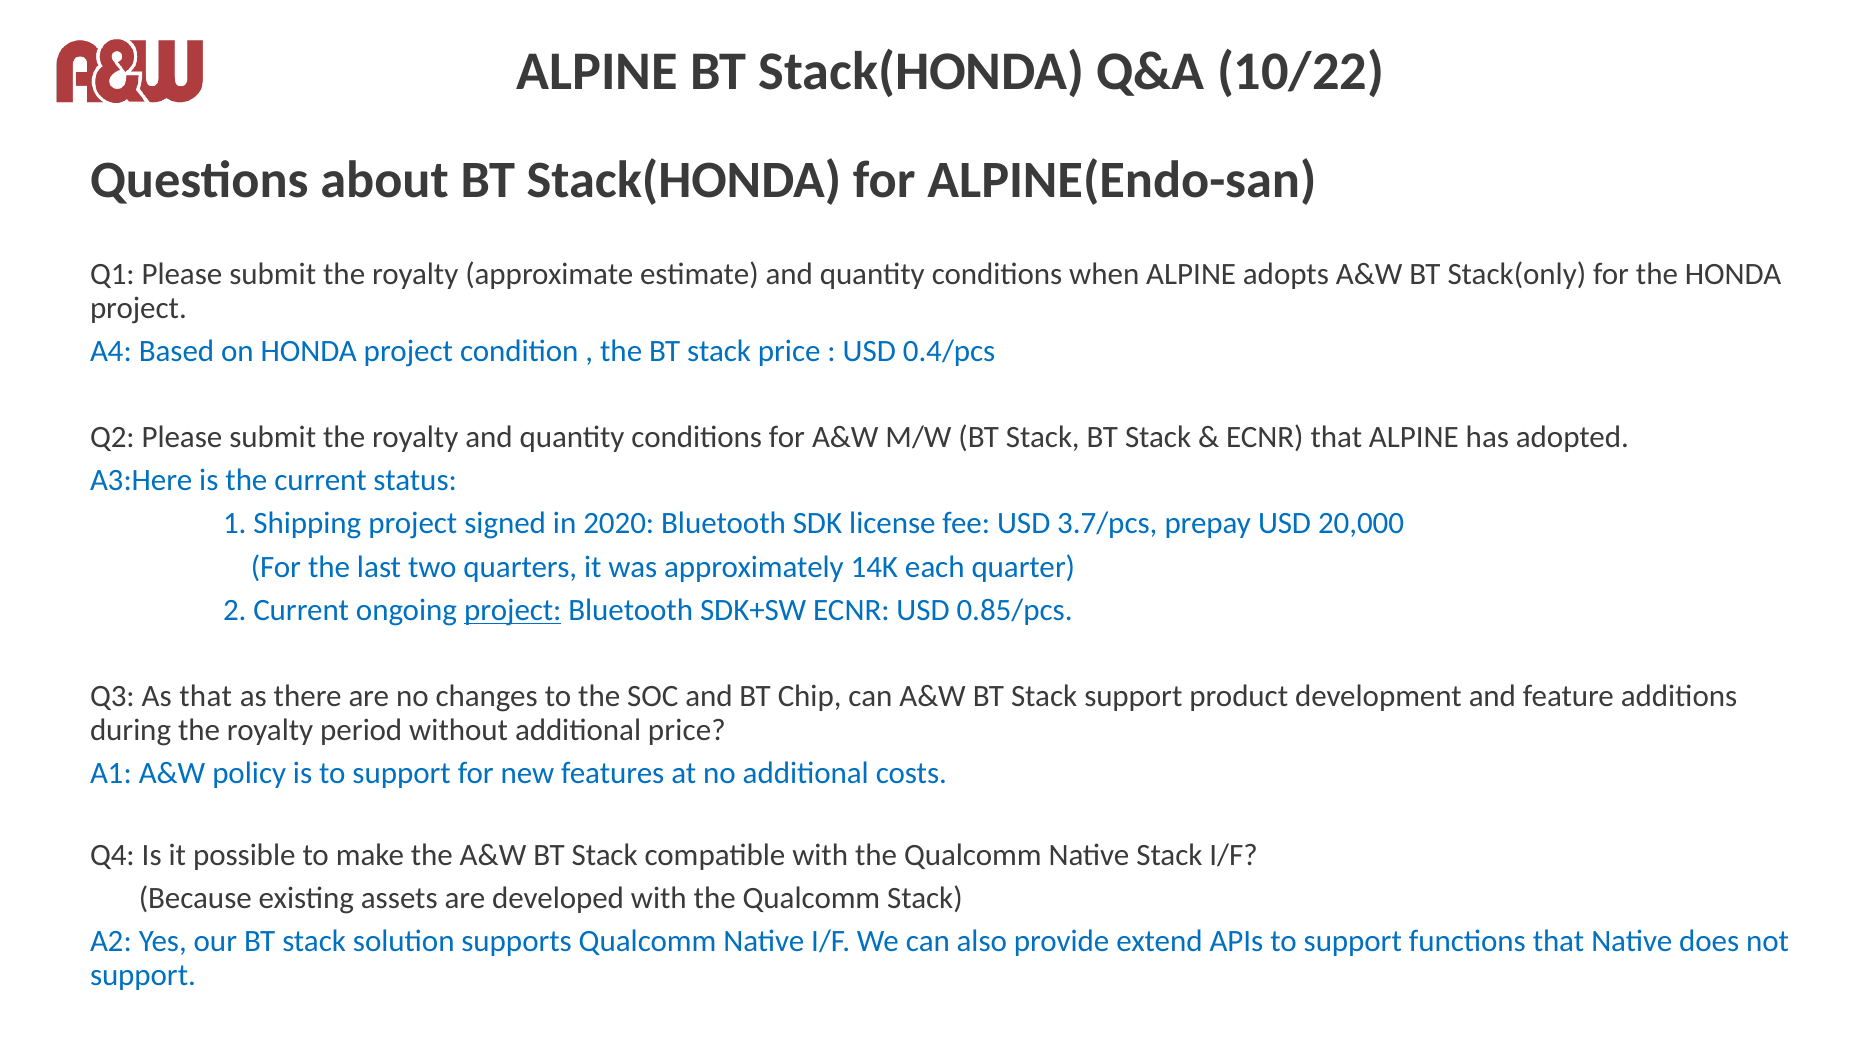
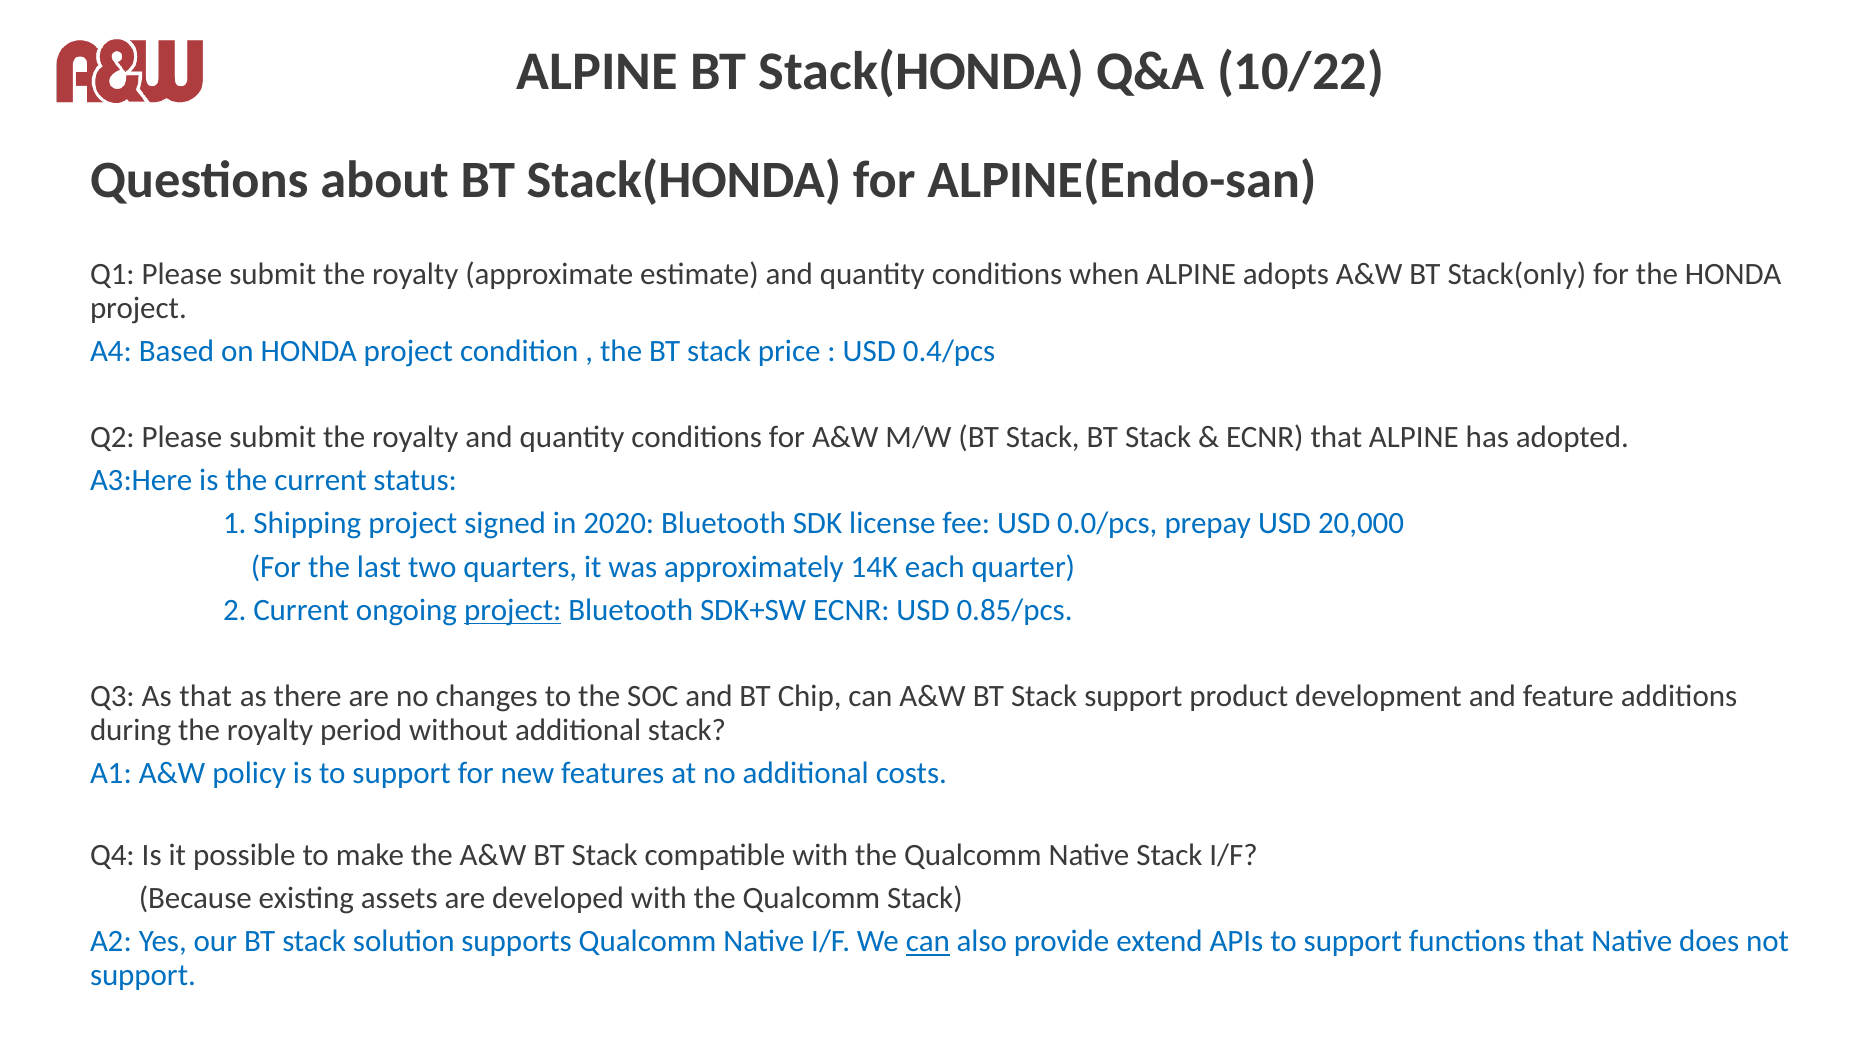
3.7/pcs: 3.7/pcs -> 0.0/pcs (1107, 524)
additional price: price -> stack (687, 730)
can underline: none -> present (928, 942)
